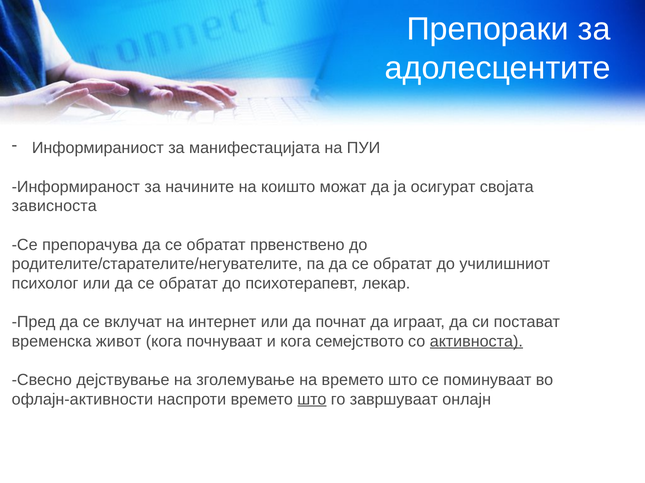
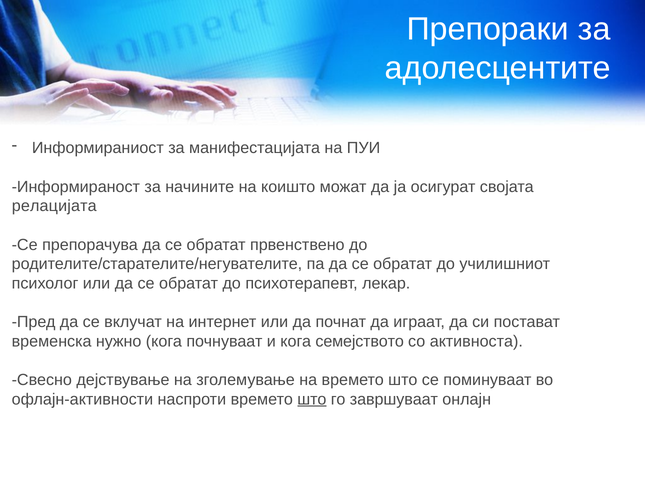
зависноста: зависноста -> релацијата (54, 206)
живот: живот -> нужно (119, 342)
активноста underline: present -> none (476, 342)
